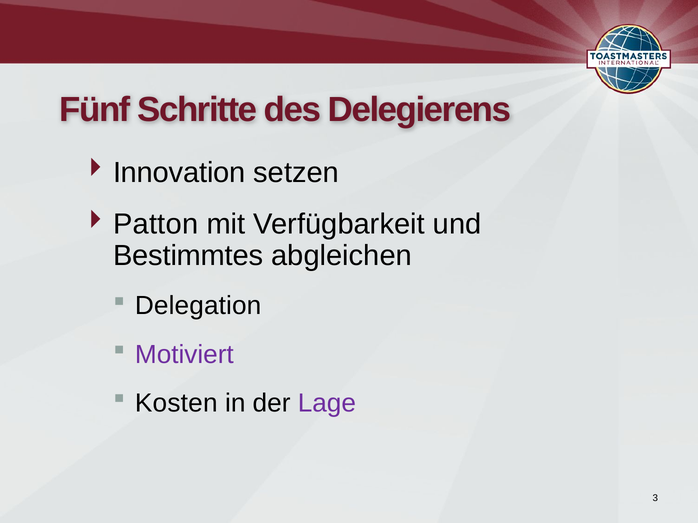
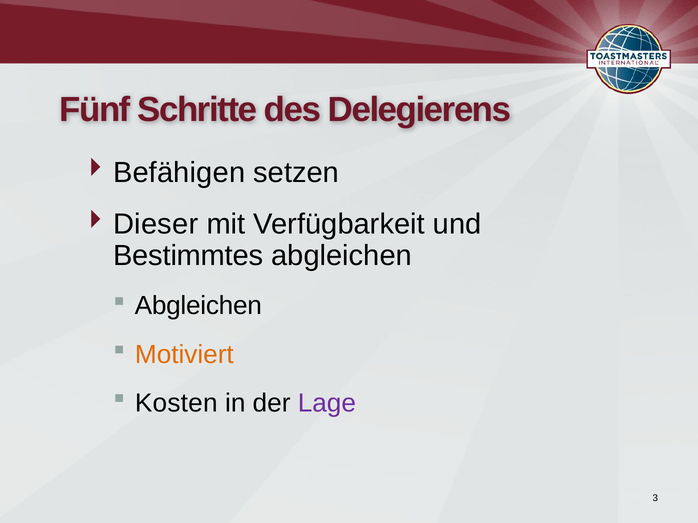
Innovation: Innovation -> Befähigen (179, 173)
Patton: Patton -> Dieser (156, 224)
Delegation: Delegation -> Abgleichen (198, 306)
Motiviert colour: purple -> orange (184, 355)
